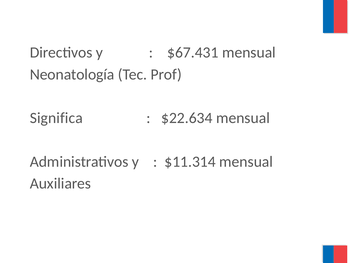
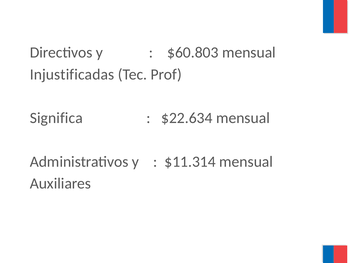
$67.431: $67.431 -> $60.803 (193, 53)
Neonatología: Neonatología -> Injustificadas (72, 74)
